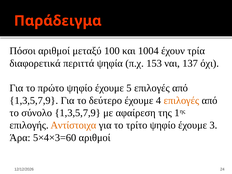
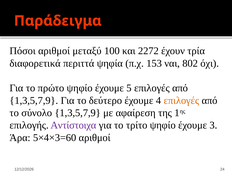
1004: 1004 -> 2272 (148, 51)
137: 137 -> 802 (190, 63)
Αντίστοιχα colour: orange -> purple (74, 125)
